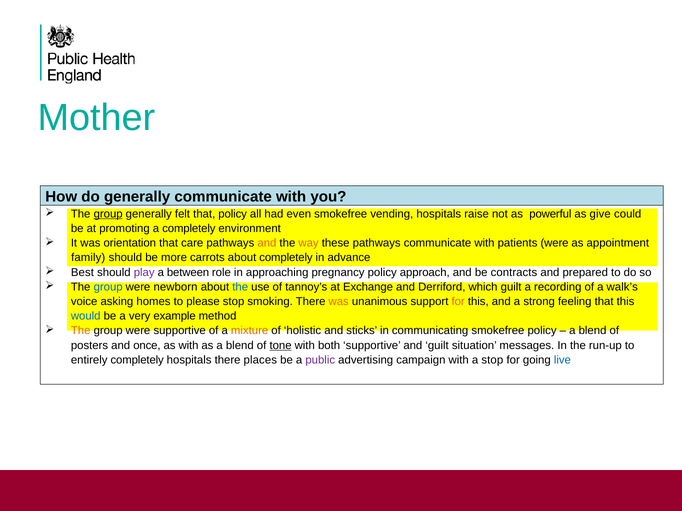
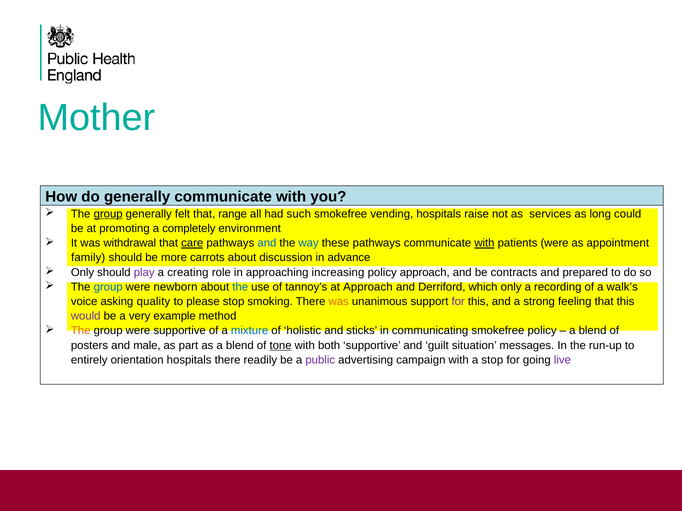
that policy: policy -> range (233, 214)
even: even -> such (299, 214)
powerful: powerful -> services (550, 214)
give: give -> long (600, 214)
orientation: orientation -> withdrawal (130, 243)
care underline: none -> present (192, 243)
and colour: orange -> blue (267, 243)
way colour: orange -> blue (309, 243)
with underline: none -> present (484, 243)
about completely: completely -> discussion (286, 258)
Best: Best -> Only (83, 273)
between: between -> creating (188, 273)
pregnancy: pregnancy -> increasing (338, 273)
at Exchange: Exchange -> Approach (368, 287)
which guilt: guilt -> only (511, 287)
homes: homes -> quality (153, 302)
for colour: orange -> purple (458, 302)
would colour: blue -> purple (86, 316)
mixture colour: orange -> blue (250, 331)
once: once -> male (147, 346)
as with: with -> part (188, 346)
entirely completely: completely -> orientation (137, 360)
places: places -> readily (260, 360)
live colour: blue -> purple (562, 360)
